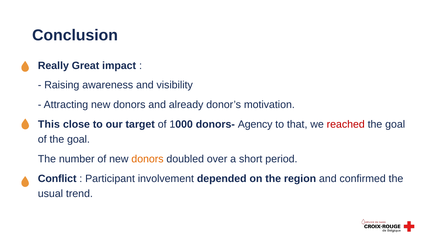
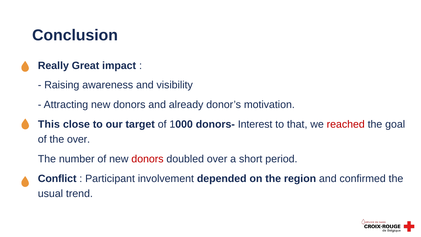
Agency: Agency -> Interest (255, 124)
of the goal: goal -> over (79, 139)
donors colour: orange -> red (148, 159)
